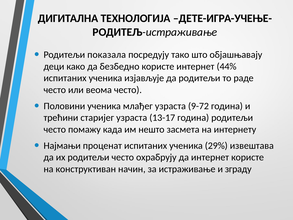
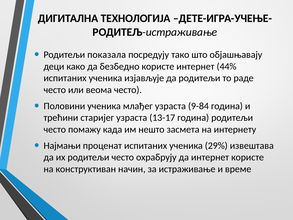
9-72: 9-72 -> 9-84 (198, 106)
зграду: зграду -> време (238, 169)
